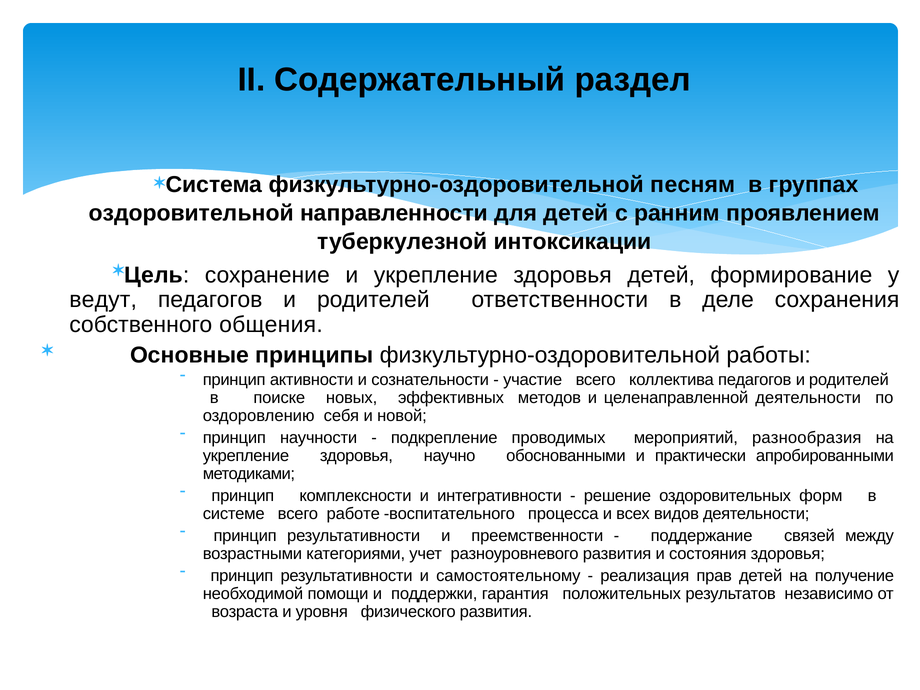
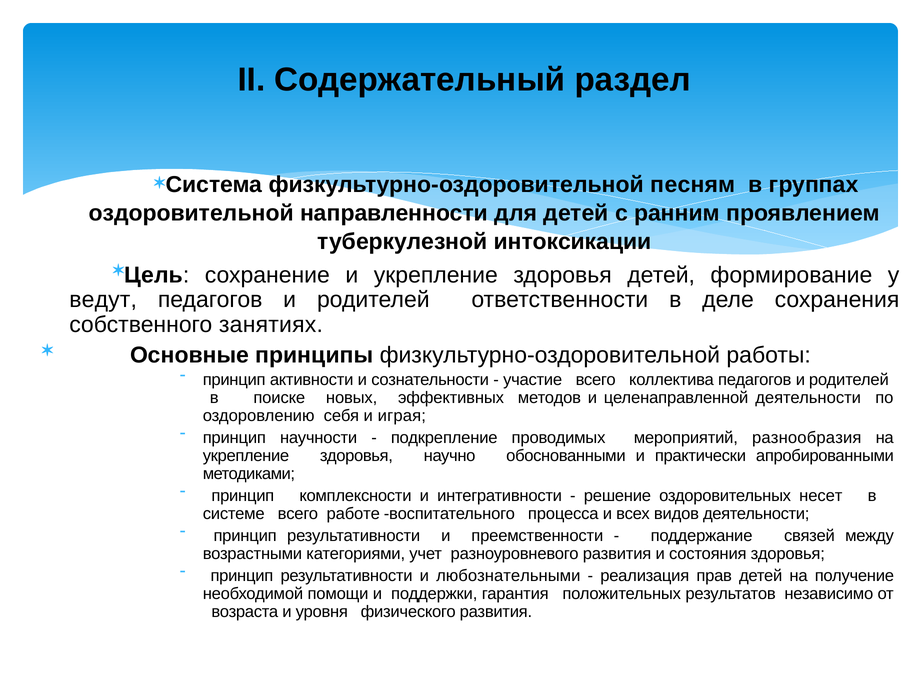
общения: общения -> занятиях (271, 325)
новой: новой -> играя (402, 416)
форм: форм -> несет (821, 496)
самостоятельному: самостоятельному -> любознательными (508, 576)
